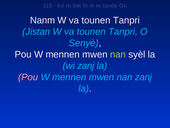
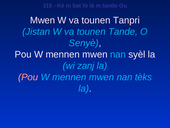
Nanm: Nanm -> Mwen (43, 20)
Tanpri: Tanpri -> Tande (123, 32)
nan colour: light green -> light blue (118, 54)
nan zanj: zanj -> tèks (143, 77)
